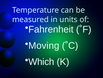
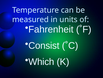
Moving: Moving -> Consist (44, 45)
